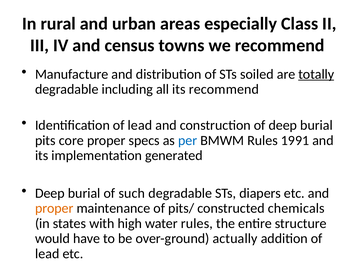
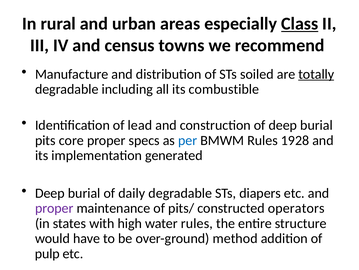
Class underline: none -> present (300, 24)
its recommend: recommend -> combustible (224, 89)
1991: 1991 -> 1928 (295, 140)
such: such -> daily (132, 193)
proper colour: orange -> purple (54, 208)
chemicals: chemicals -> operators (296, 208)
actually: actually -> method (235, 238)
lead: lead -> pulp (47, 253)
